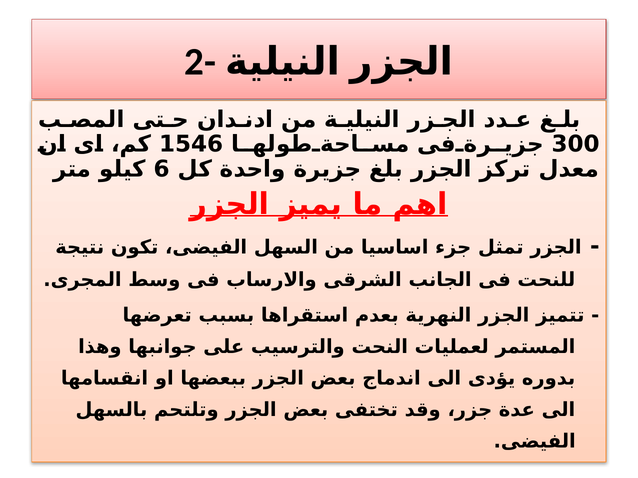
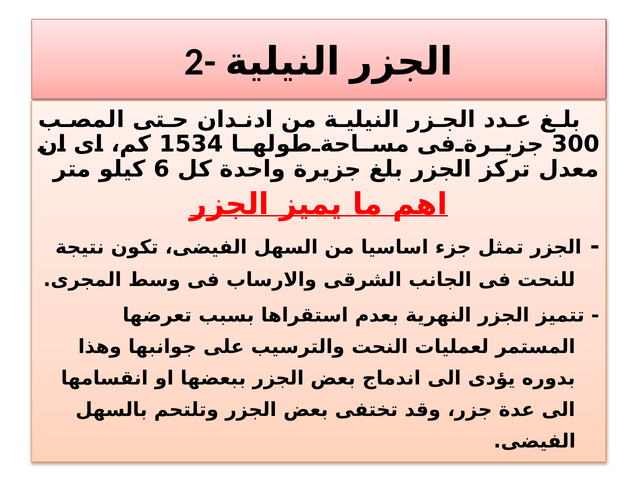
1546: 1546 -> 1534 (191, 145)
